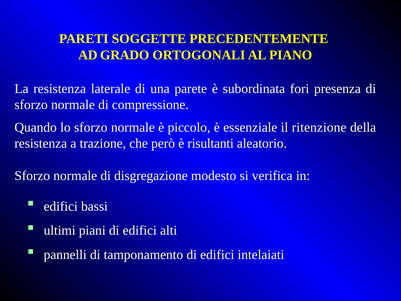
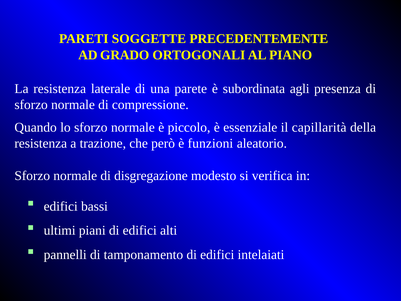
fori: fori -> agli (300, 89)
ritenzione: ritenzione -> capillarità (319, 127)
risultanti: risultanti -> funzioni (210, 143)
